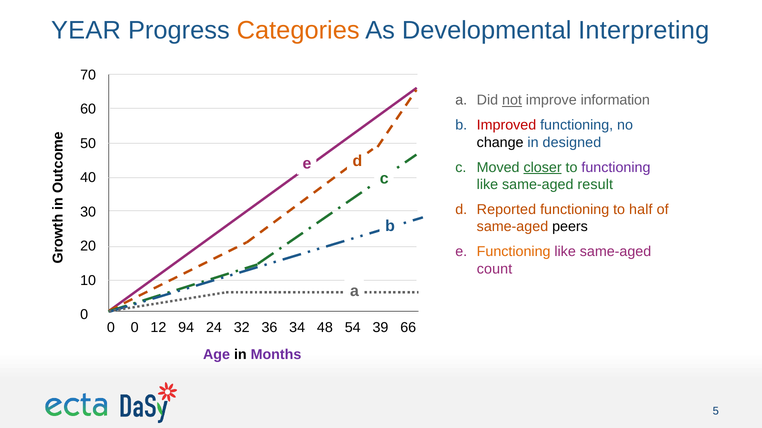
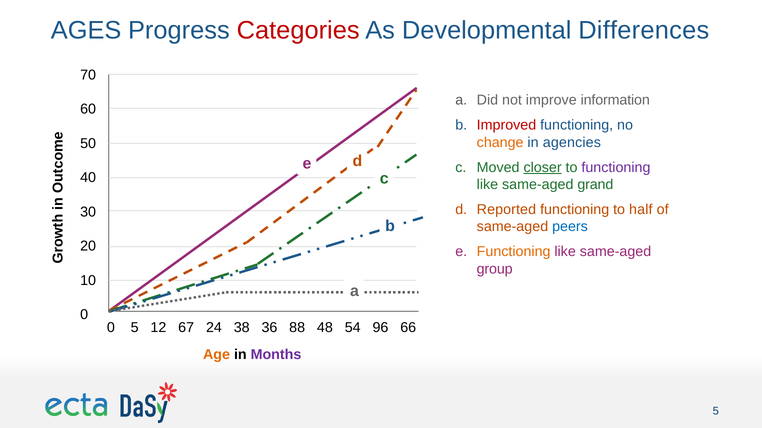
YEAR: YEAR -> AGES (86, 31)
Categories colour: orange -> red (298, 31)
Interpreting: Interpreting -> Differences (644, 31)
not underline: present -> none (512, 100)
change colour: black -> orange (500, 143)
designed: designed -> agencies (572, 143)
result: result -> grand (595, 185)
peers colour: black -> blue (570, 227)
count: count -> group (495, 269)
0 0: 0 -> 5 (135, 328)
94: 94 -> 67 (186, 328)
32: 32 -> 38 (242, 328)
34: 34 -> 88 (297, 328)
39: 39 -> 96 (380, 328)
Age colour: purple -> orange (217, 355)
